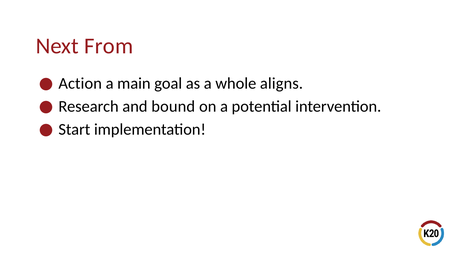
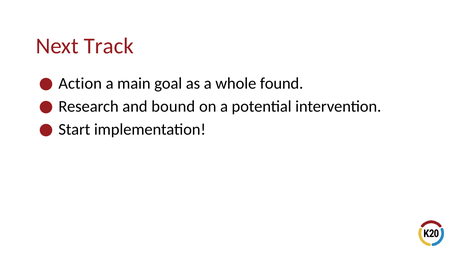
From: From -> Track (109, 46)
aligns: aligns -> found (282, 84)
